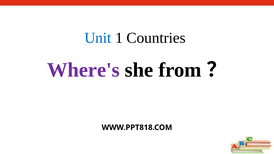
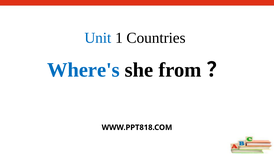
Where's colour: purple -> blue (83, 70)
